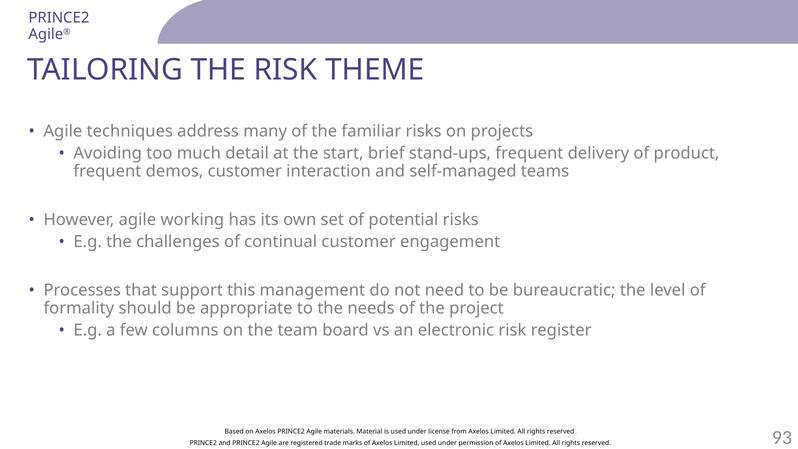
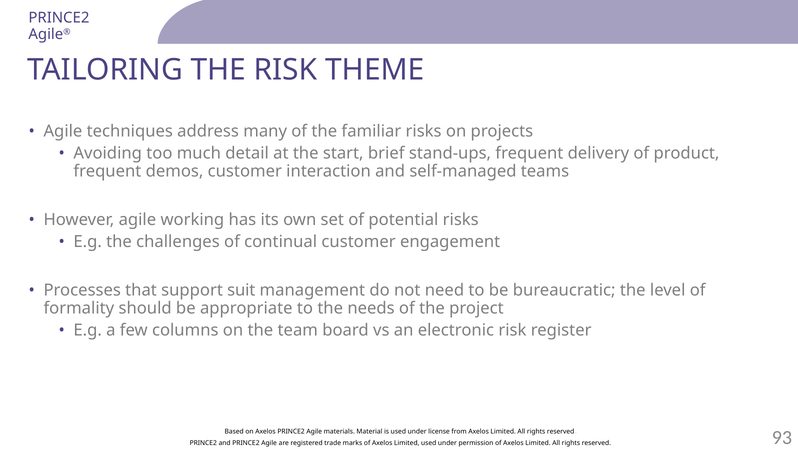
this: this -> suit (241, 290)
